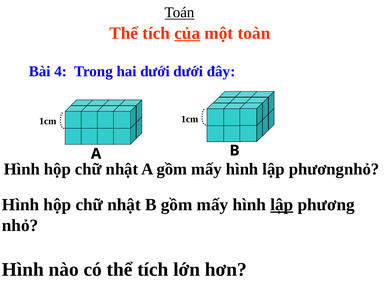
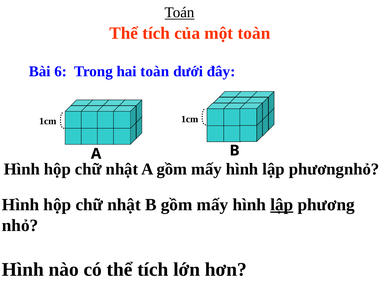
của underline: present -> none (187, 33)
4: 4 -> 6 (61, 72)
hai dưới: dưới -> toàn (155, 72)
